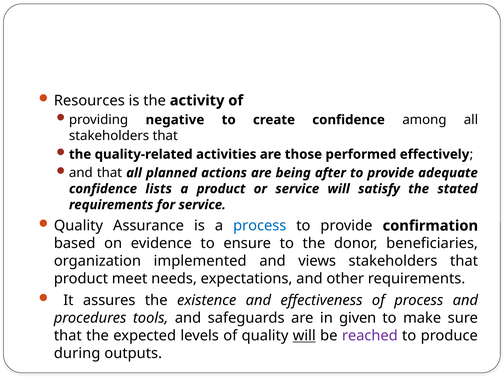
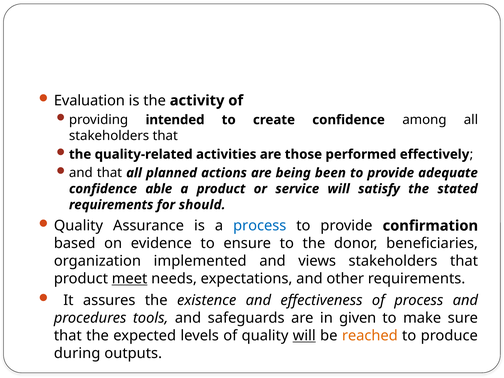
Resources: Resources -> Evaluation (89, 101)
negative: negative -> intended (175, 120)
after: after -> been (330, 173)
lists: lists -> able (159, 189)
for service: service -> should (202, 205)
meet underline: none -> present (130, 279)
reached colour: purple -> orange (370, 336)
